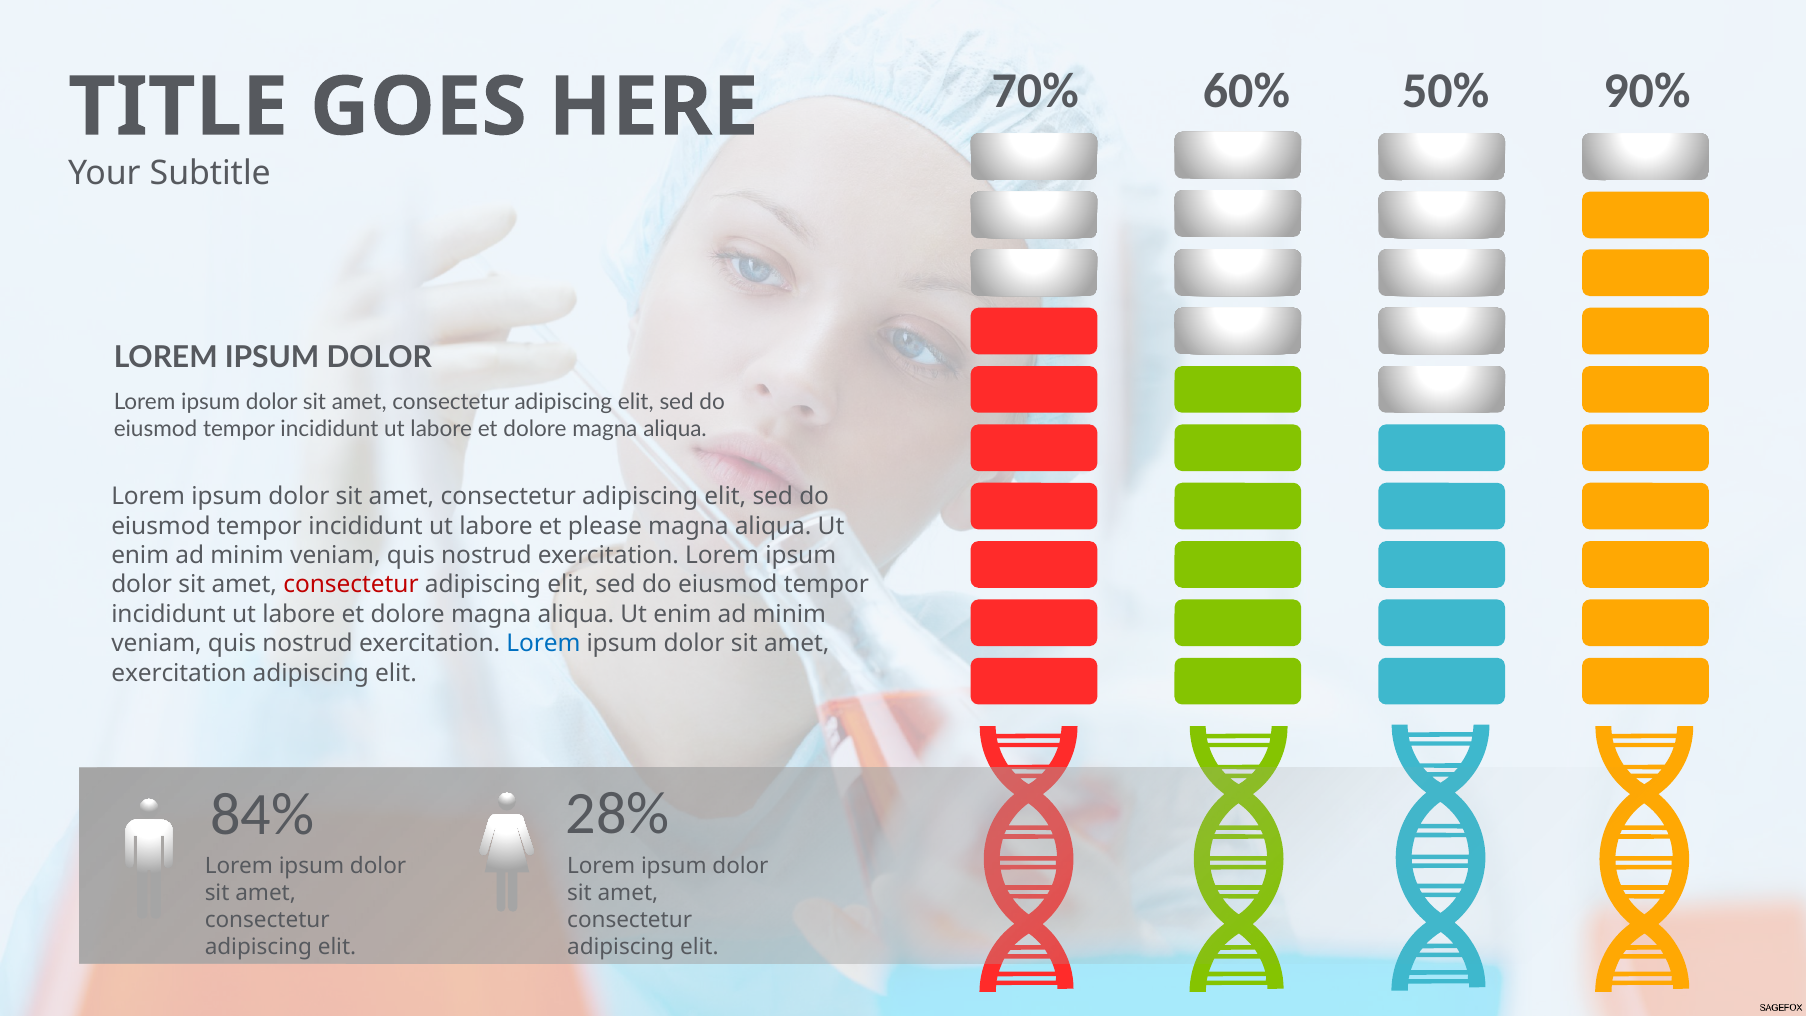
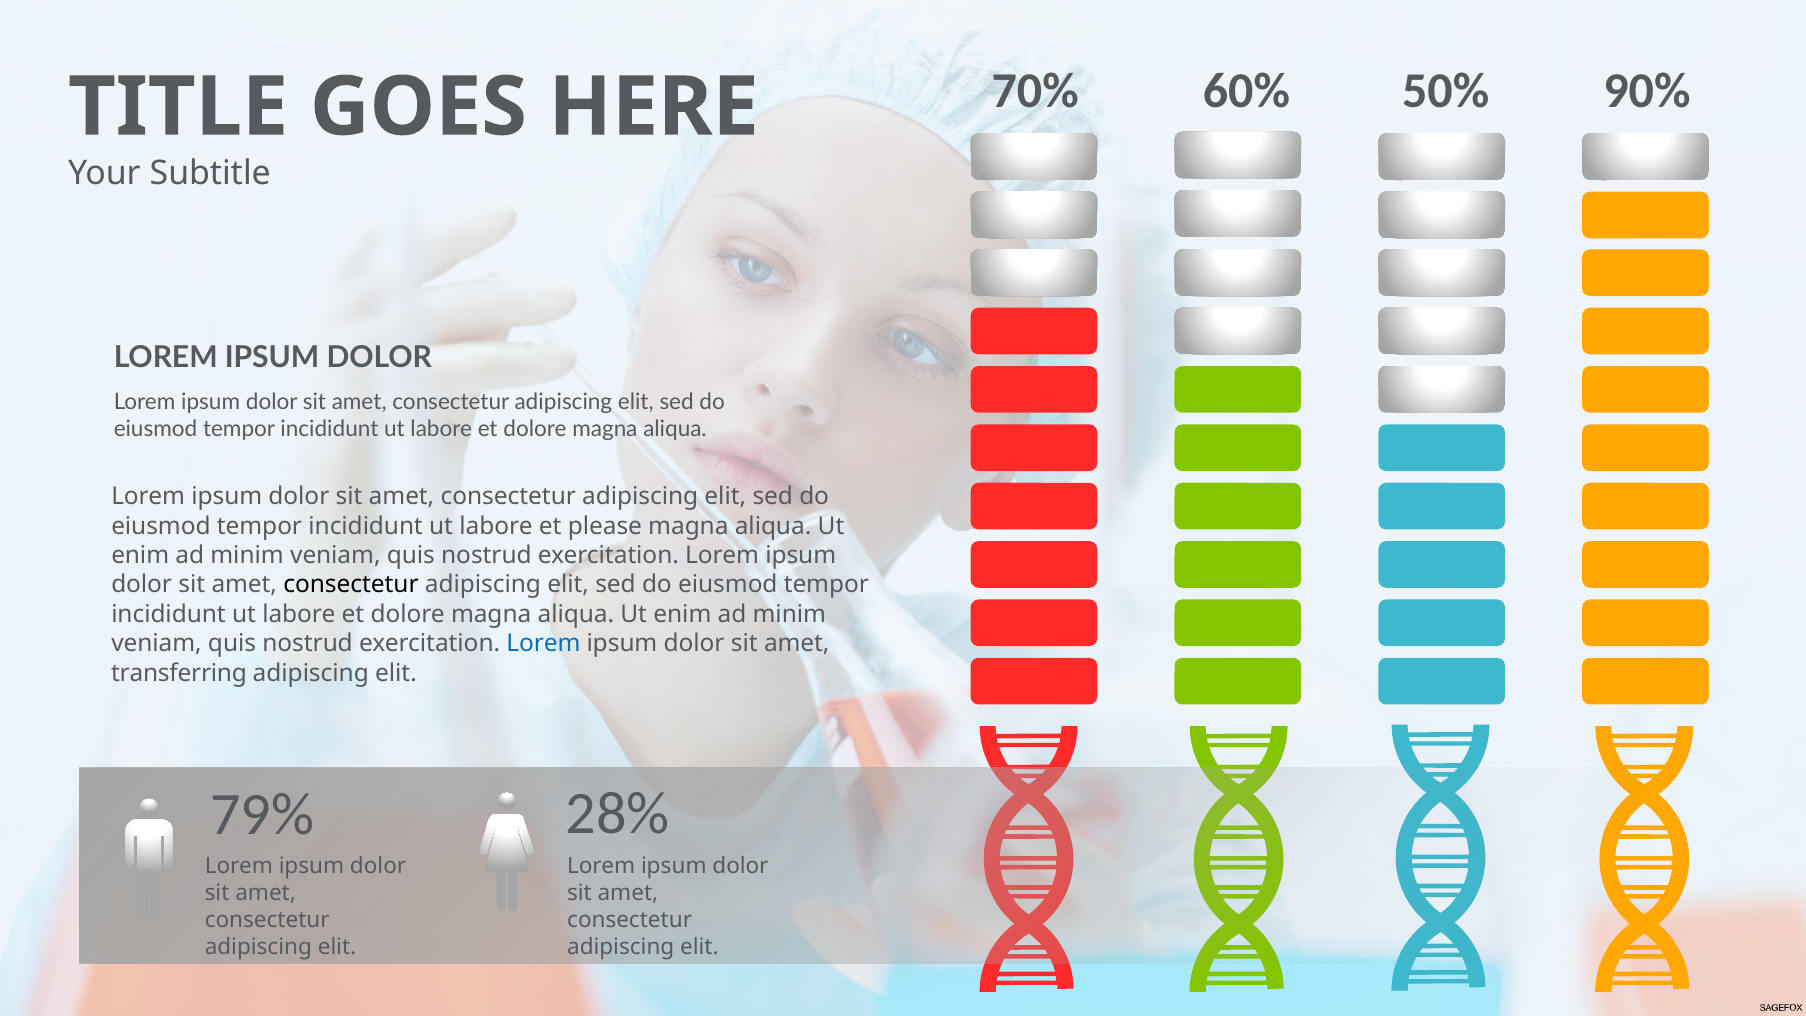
consectetur colour: red -> black (351, 585)
exercitation: exercitation -> transferring (179, 673)
84%: 84% -> 79% (262, 815)
